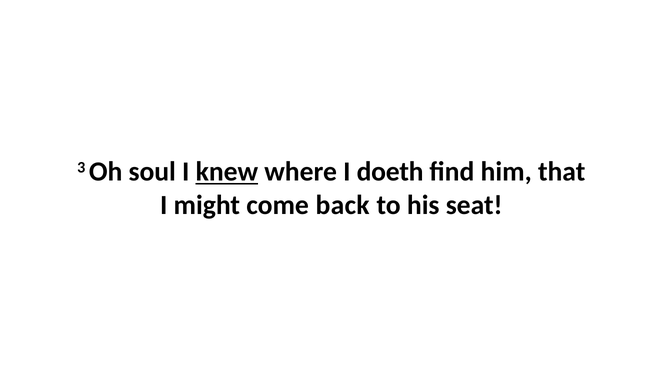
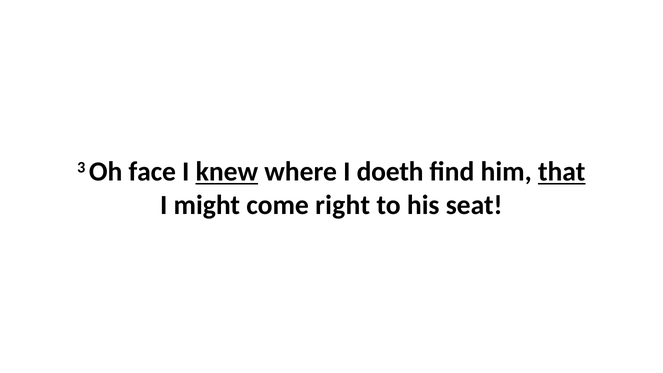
soul: soul -> face (152, 172)
that underline: none -> present (562, 172)
back: back -> right (343, 205)
